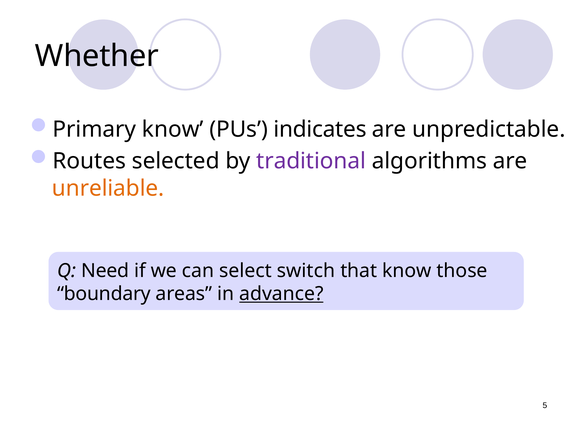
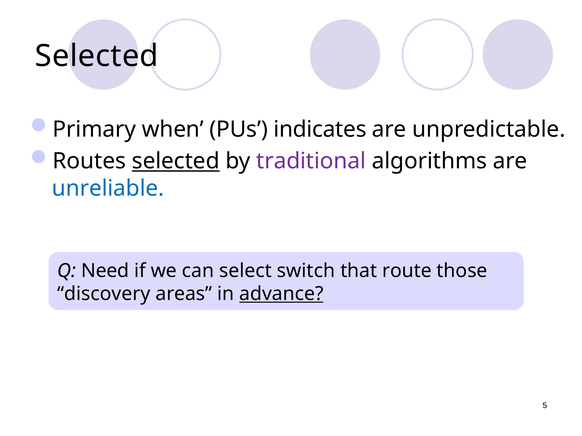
Whether: Whether -> Selected (97, 56)
Primary know: know -> when (173, 130)
selected underline: none -> present (176, 161)
unreliable colour: orange -> blue (108, 189)
that know: know -> route (407, 271)
boundary: boundary -> discovery (104, 294)
